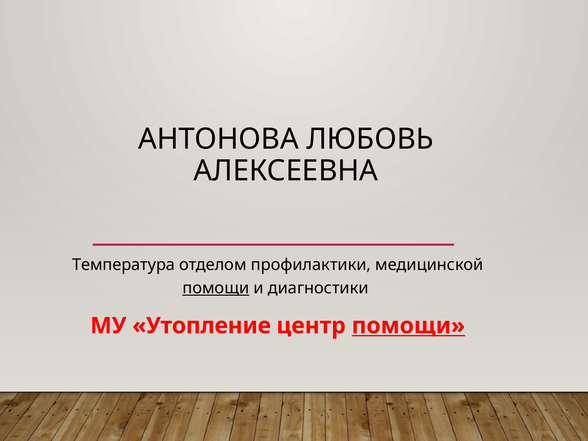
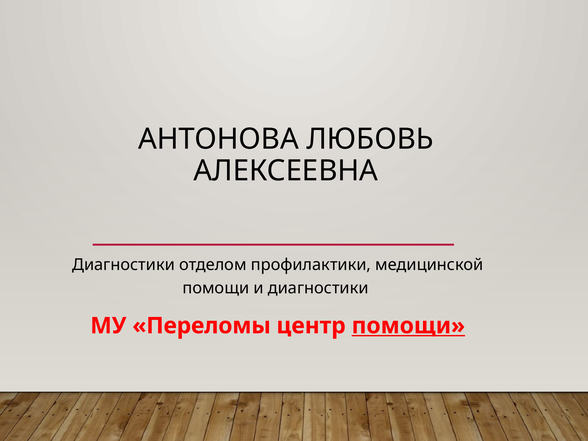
Температура: Температура -> Диагностики (124, 265)
помощи underline: present -> none (216, 288)
Утопление: Утопление -> Переломы (202, 326)
